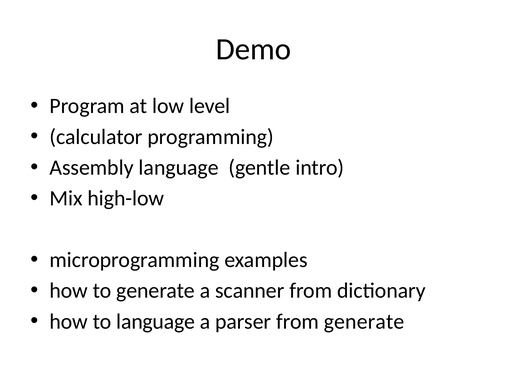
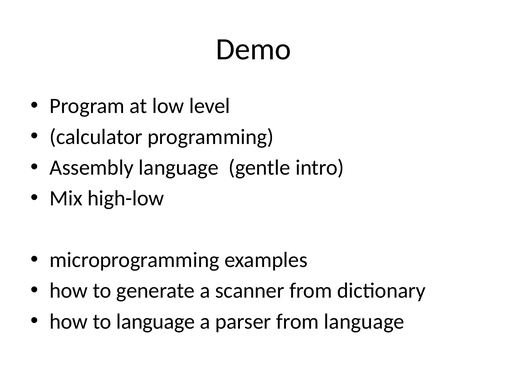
from generate: generate -> language (364, 321)
